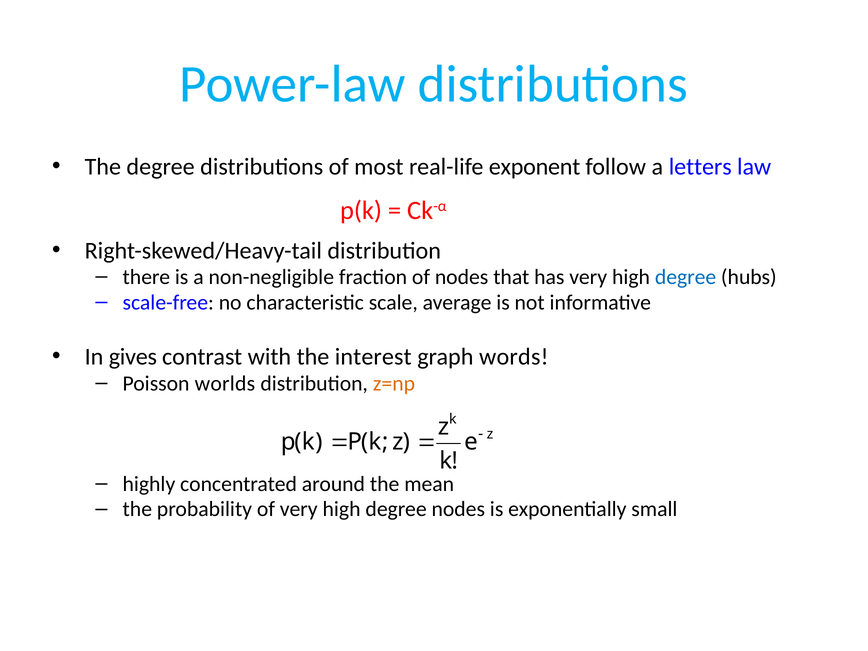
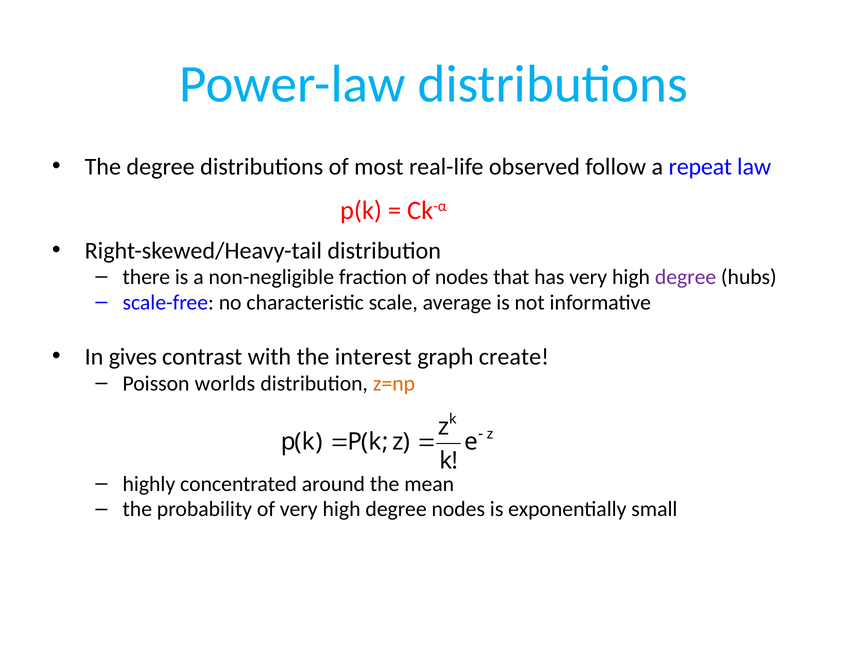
exponent: exponent -> observed (534, 167)
letters: letters -> repeat (700, 167)
degree colour: blue -> purple (686, 277)
words: words -> create (514, 357)
